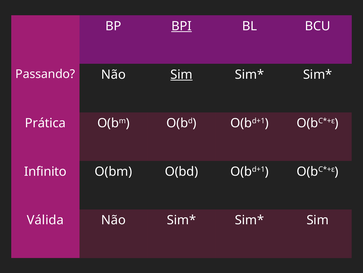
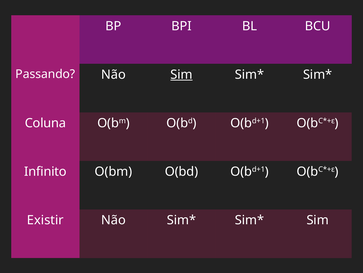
BPI underline: present -> none (181, 26)
Prática: Prática -> Coluna (45, 123)
Válida: Válida -> Existir (45, 220)
